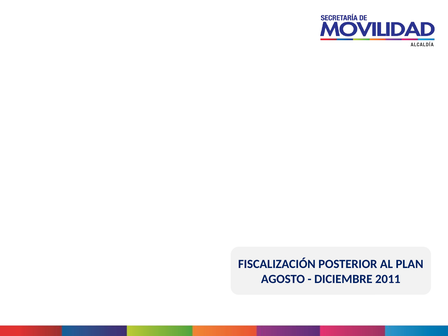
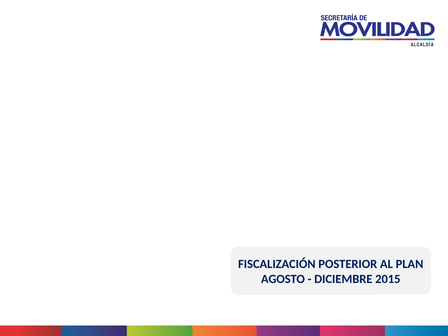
2011: 2011 -> 2015 (388, 279)
